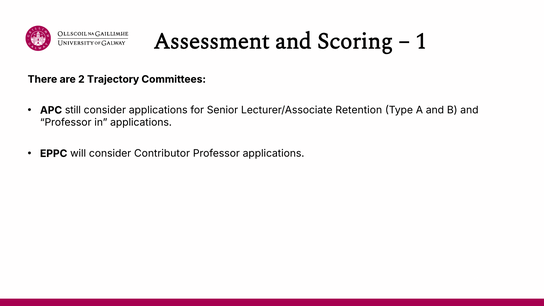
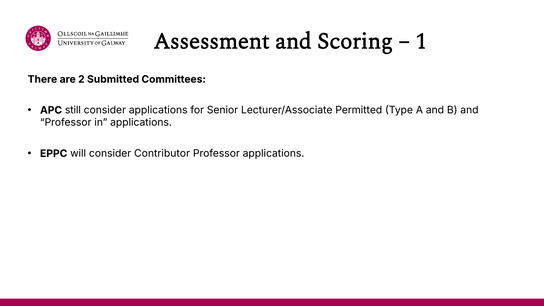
Trajectory: Trajectory -> Submitted (113, 79)
Retention: Retention -> Permitted (359, 110)
